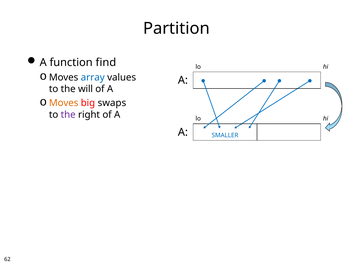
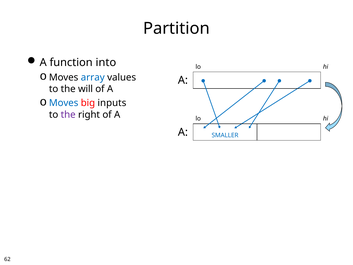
find: find -> into (106, 63)
Moves colour: orange -> blue (64, 103)
swaps: swaps -> inputs (112, 103)
